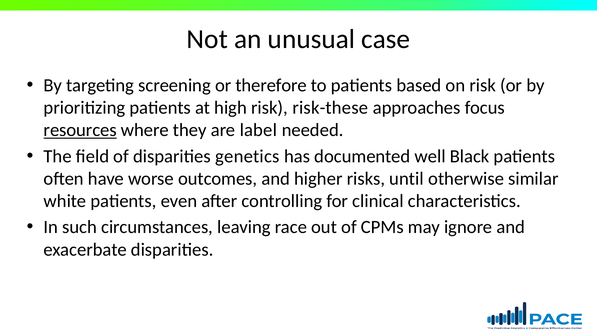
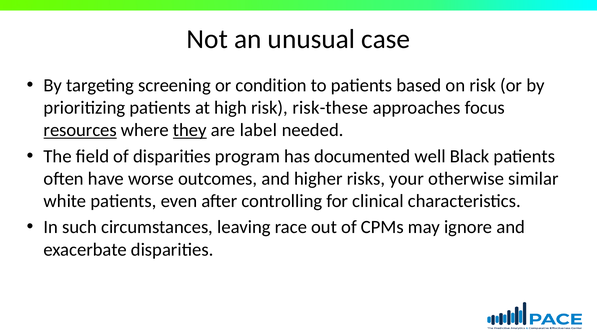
therefore: therefore -> condition (271, 85)
they underline: none -> present (190, 130)
genetics: genetics -> program (247, 156)
until: until -> your (407, 178)
